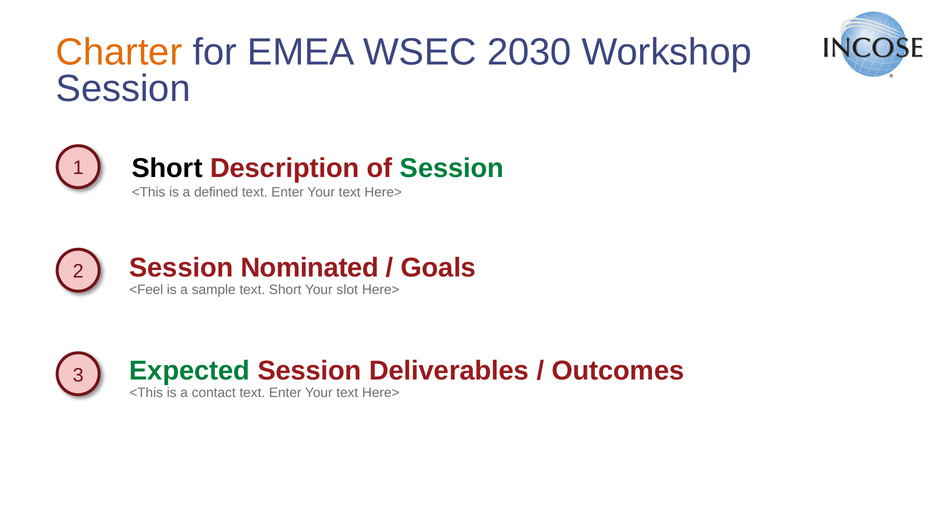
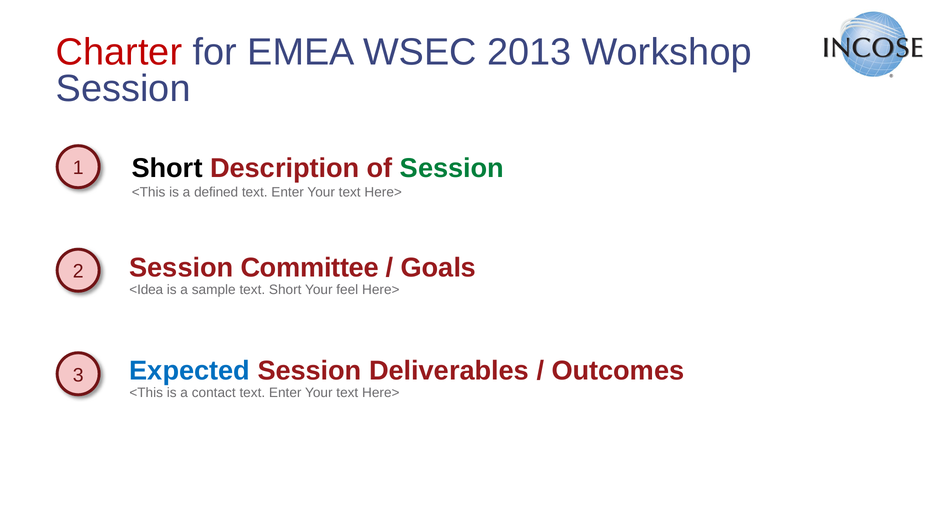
Charter colour: orange -> red (119, 52)
2030: 2030 -> 2013 (529, 52)
Nominated: Nominated -> Committee (310, 267)
<Feel: <Feel -> <Idea (146, 290)
slot: slot -> feel (347, 290)
Expected colour: green -> blue (190, 370)
